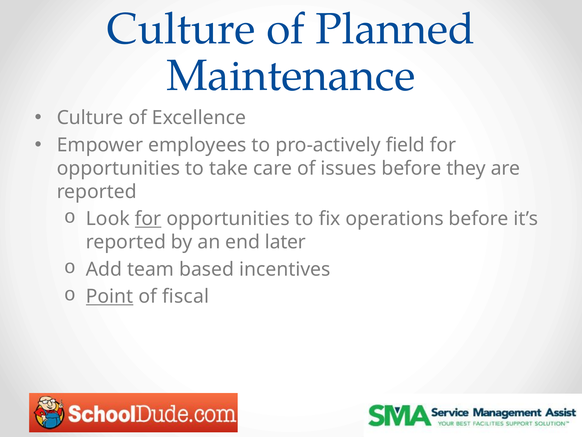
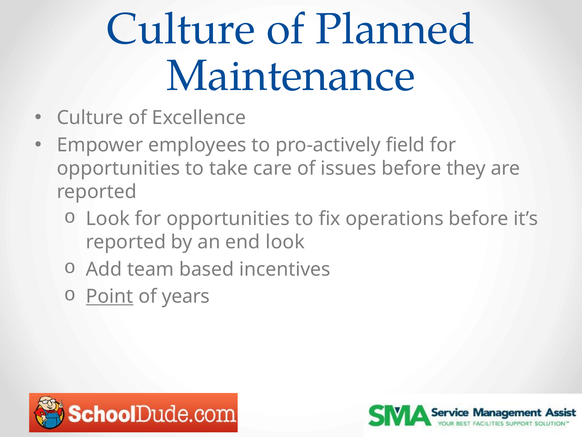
for underline: present -> none (148, 219)
end later: later -> look (285, 242)
fiscal: fiscal -> years (186, 296)
